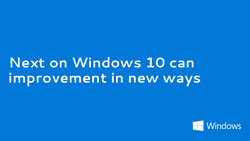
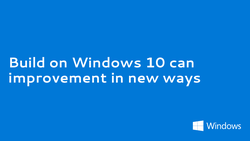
Next: Next -> Build (27, 63)
